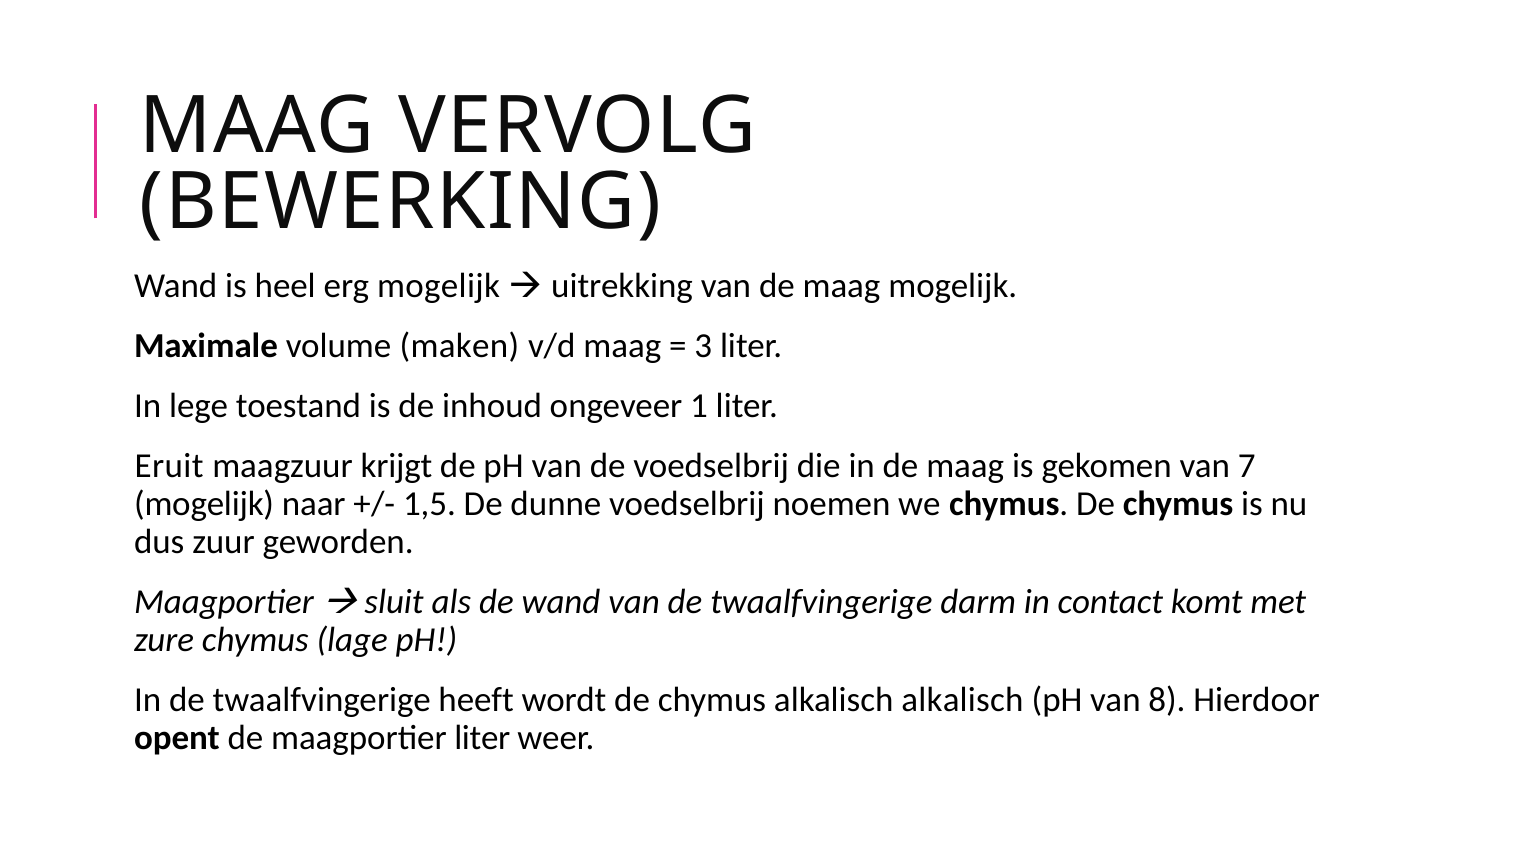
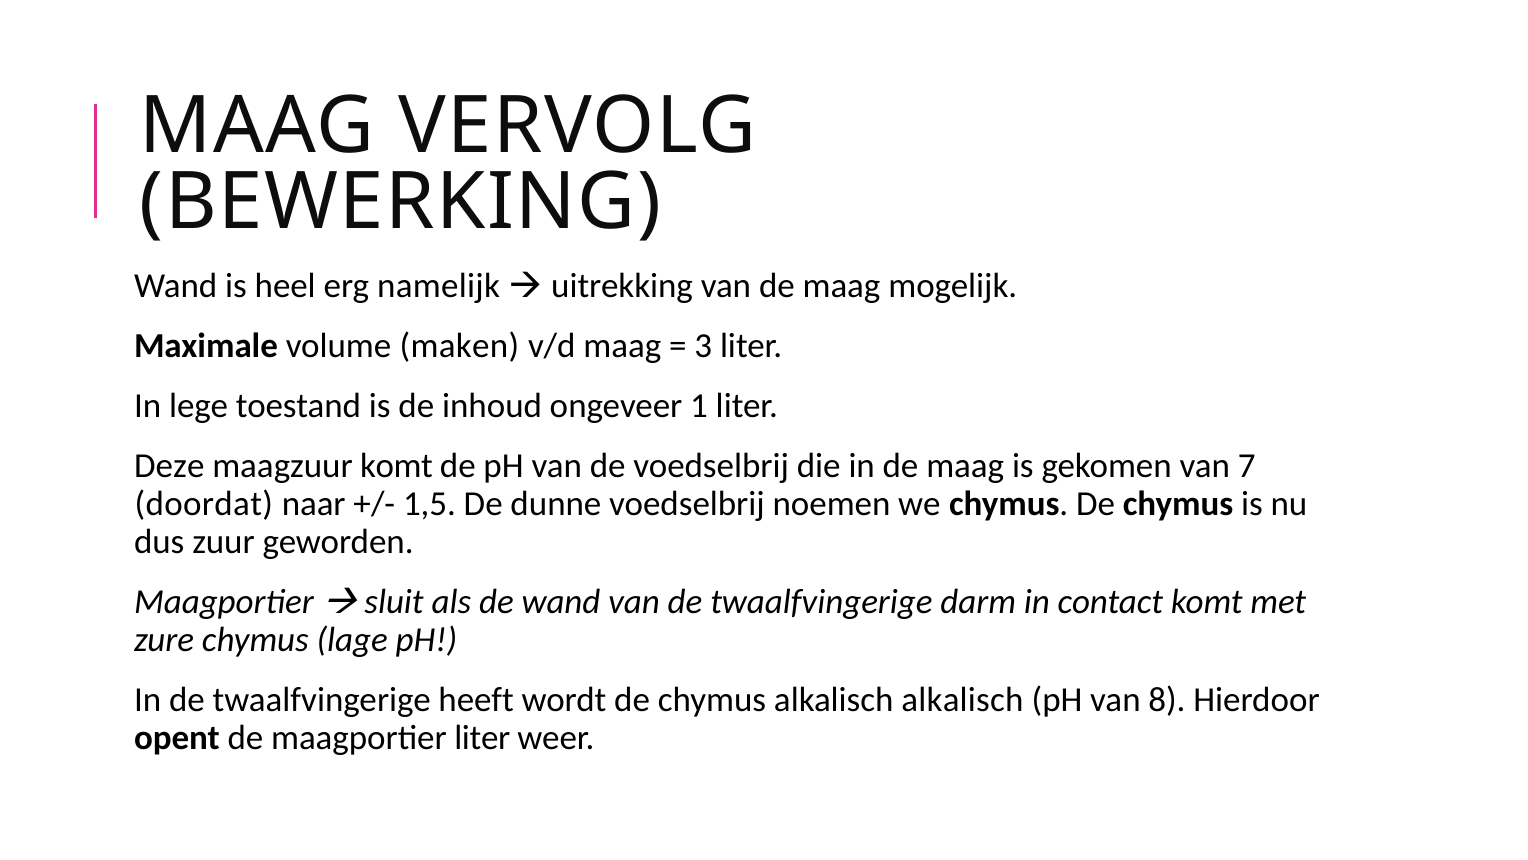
erg mogelijk: mogelijk -> namelijk (439, 286)
Eruit: Eruit -> Deze (169, 466)
maagzuur krijgt: krijgt -> komt (396, 466)
mogelijk: mogelijk -> doordat (204, 504)
